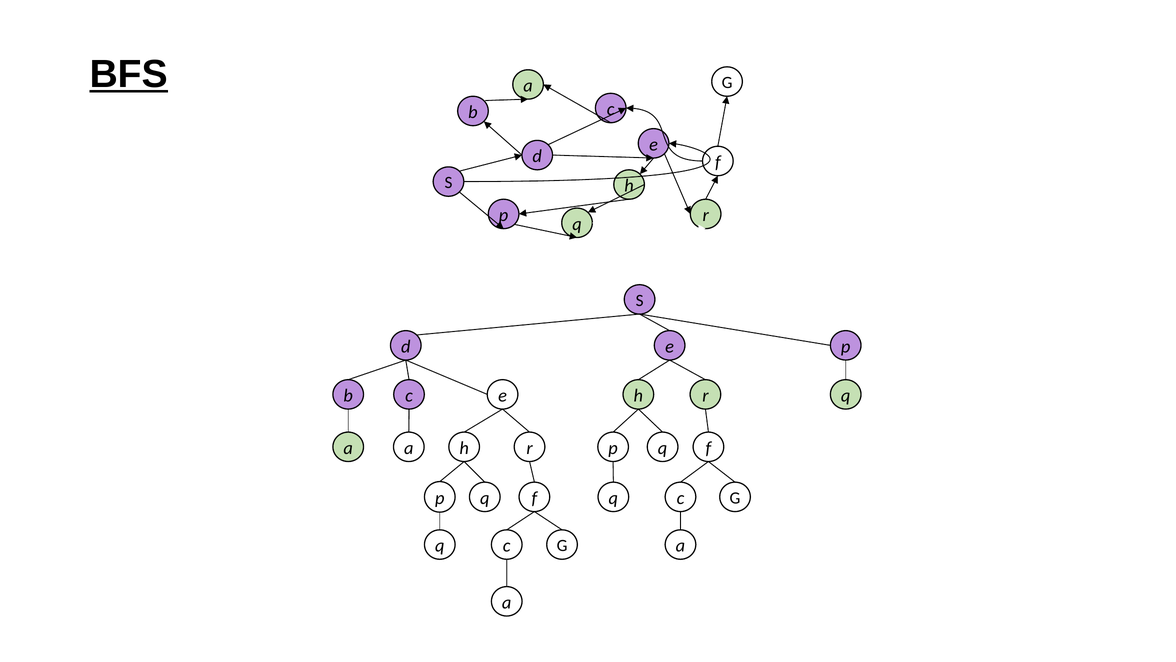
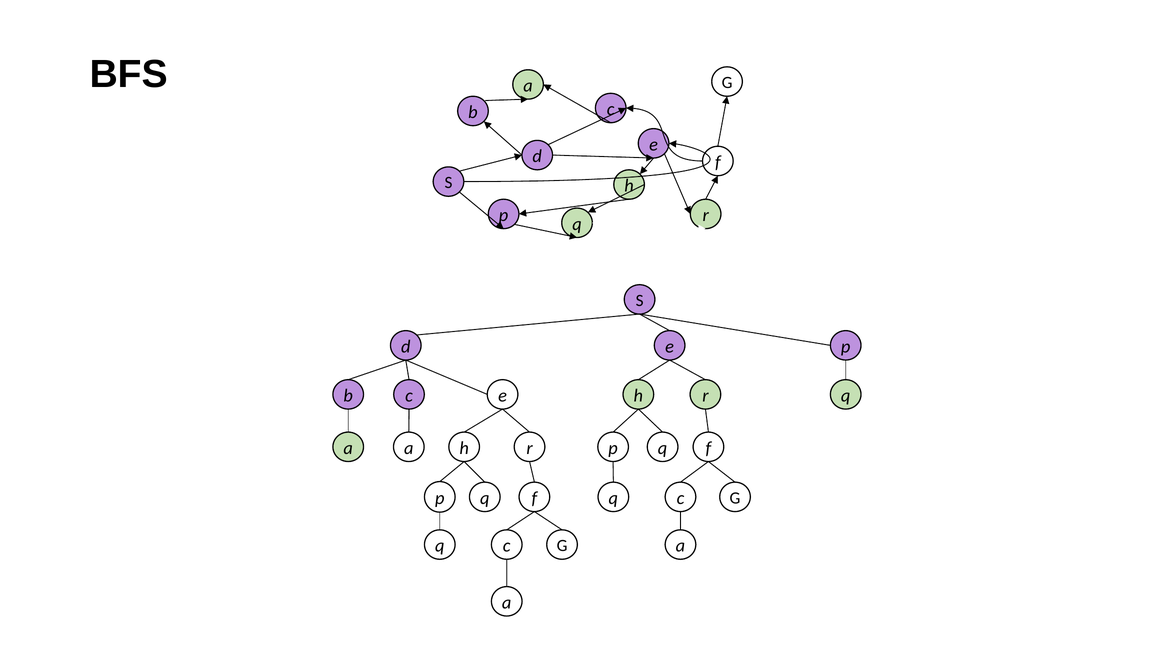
BFS underline: present -> none (129, 74)
